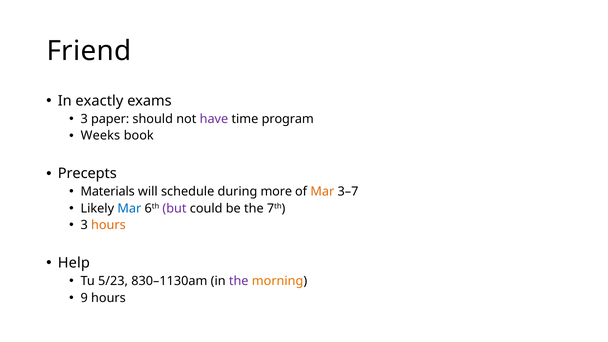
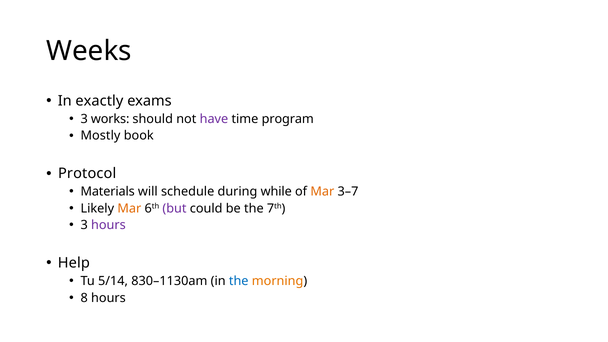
Friend: Friend -> Weeks (89, 51)
paper: paper -> works (110, 119)
Weeks: Weeks -> Mostly (100, 136)
Precepts: Precepts -> Protocol (87, 174)
more: more -> while (276, 192)
Mar colour: blue -> orange (129, 208)
hours colour: orange -> purple (108, 225)
5/23: 5/23 -> 5/14 (113, 281)
the colour: purple -> blue (239, 281)
9: 9 -> 8 (84, 298)
